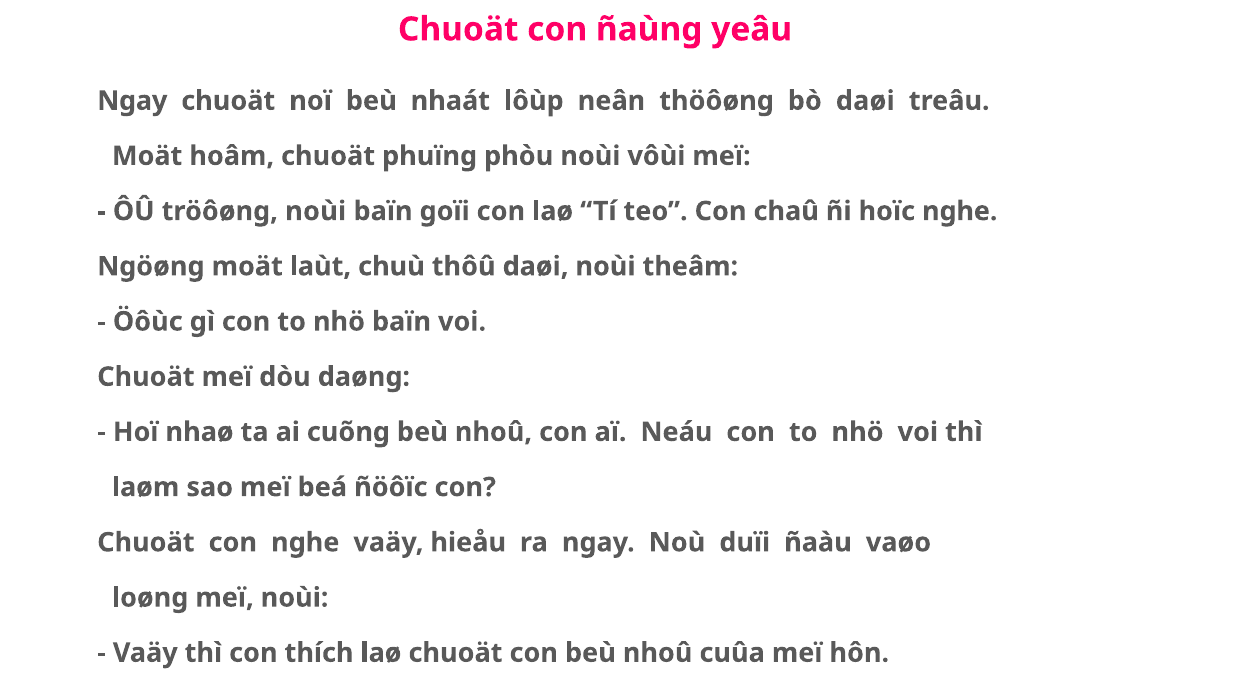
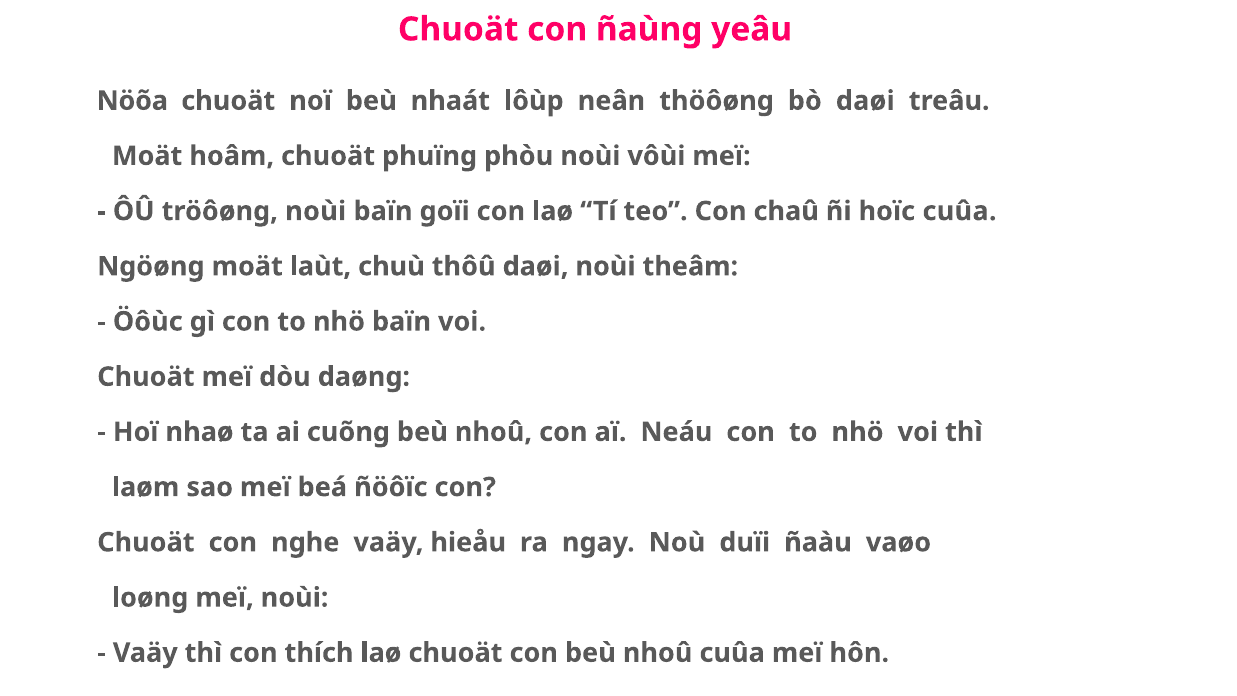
Ngay: Ngay -> Nöõa (132, 101)
hoïc nghe: nghe -> cuûa (960, 211)
